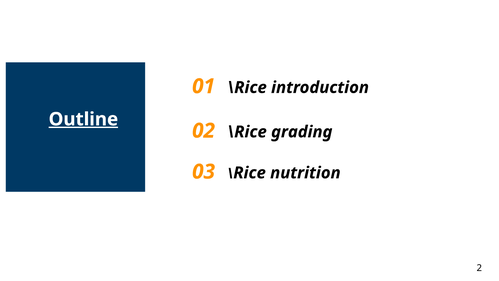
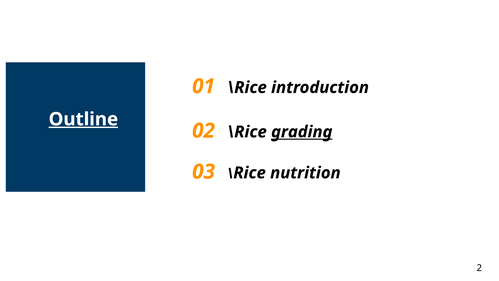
grading underline: none -> present (302, 132)
